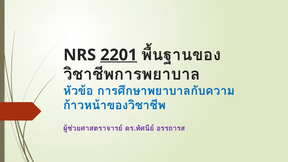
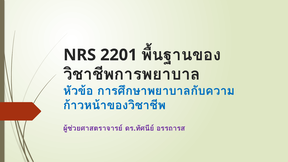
2201 underline: present -> none (119, 55)
